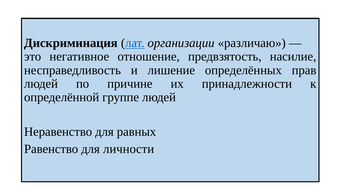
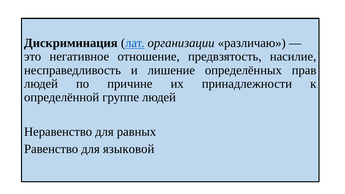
личности: личности -> языковой (129, 149)
